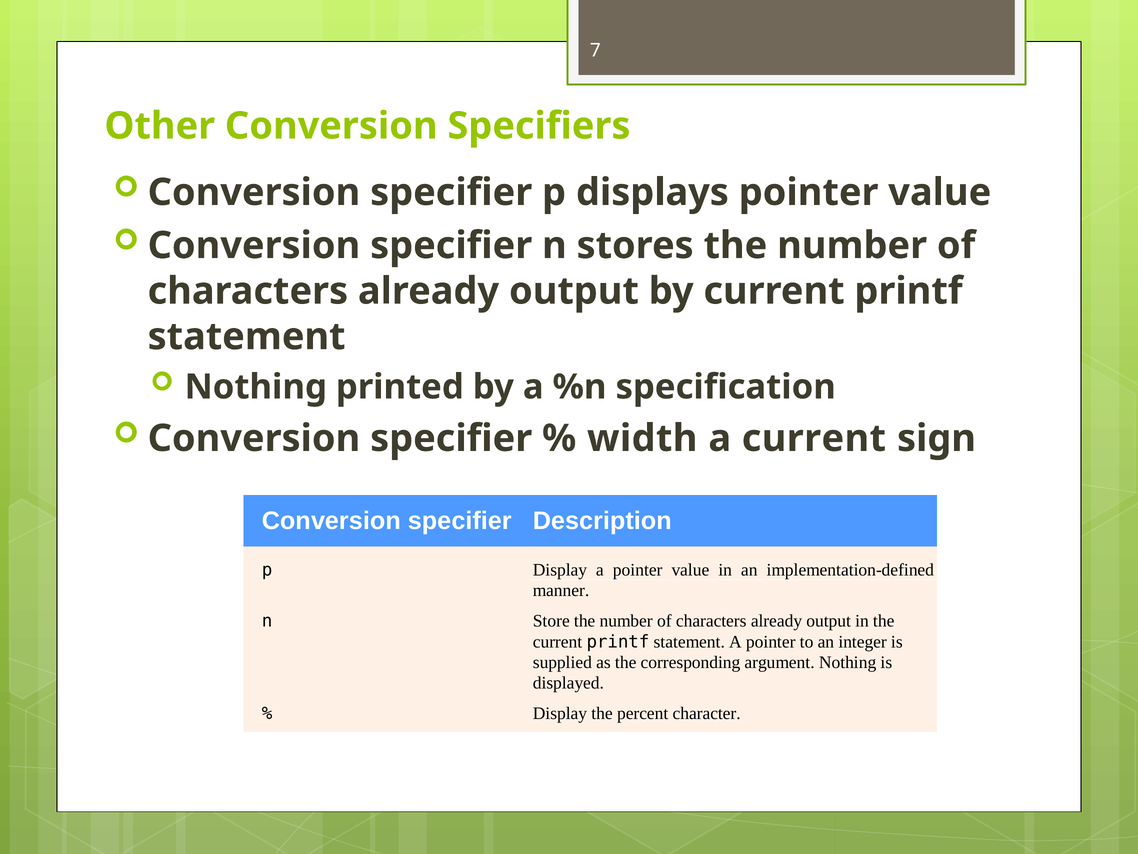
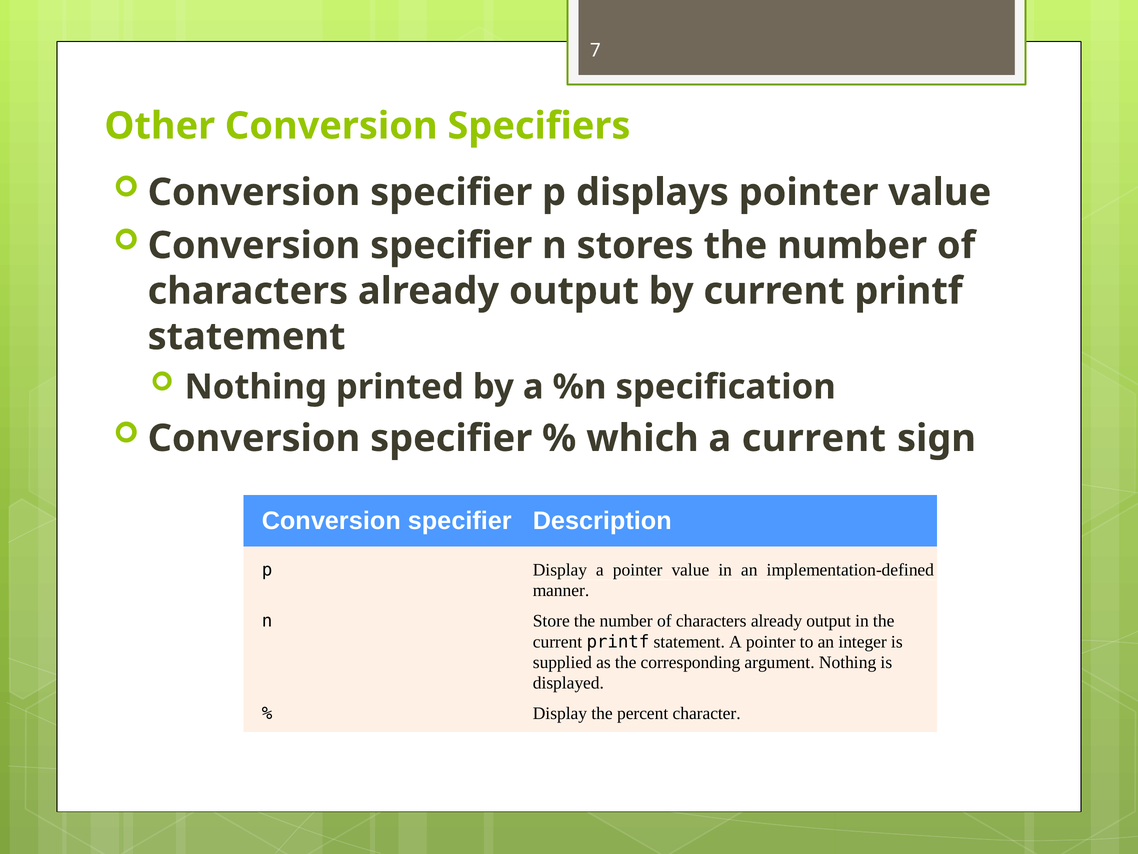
width: width -> which (642, 438)
